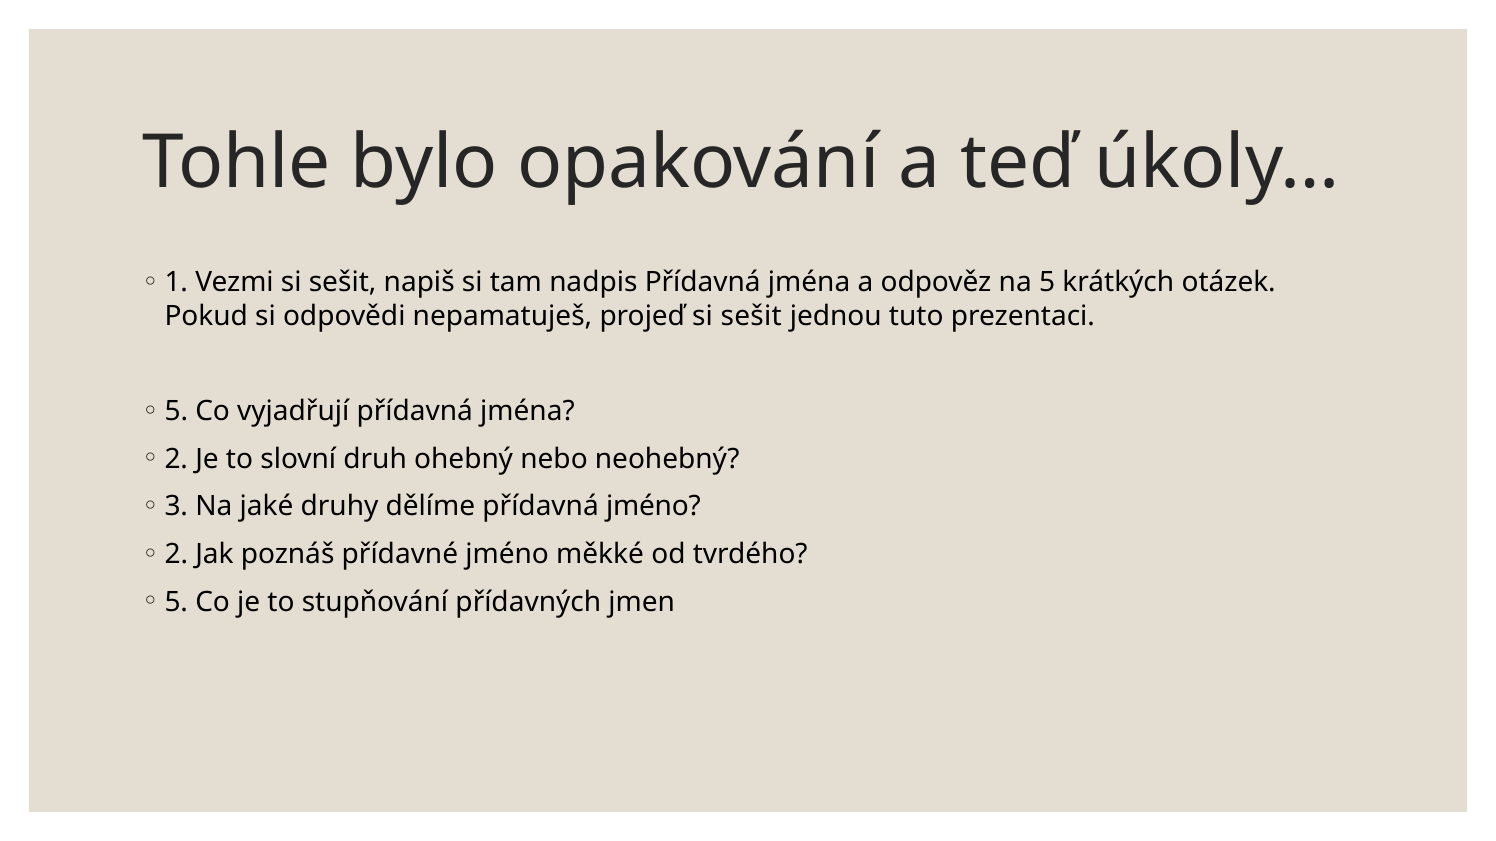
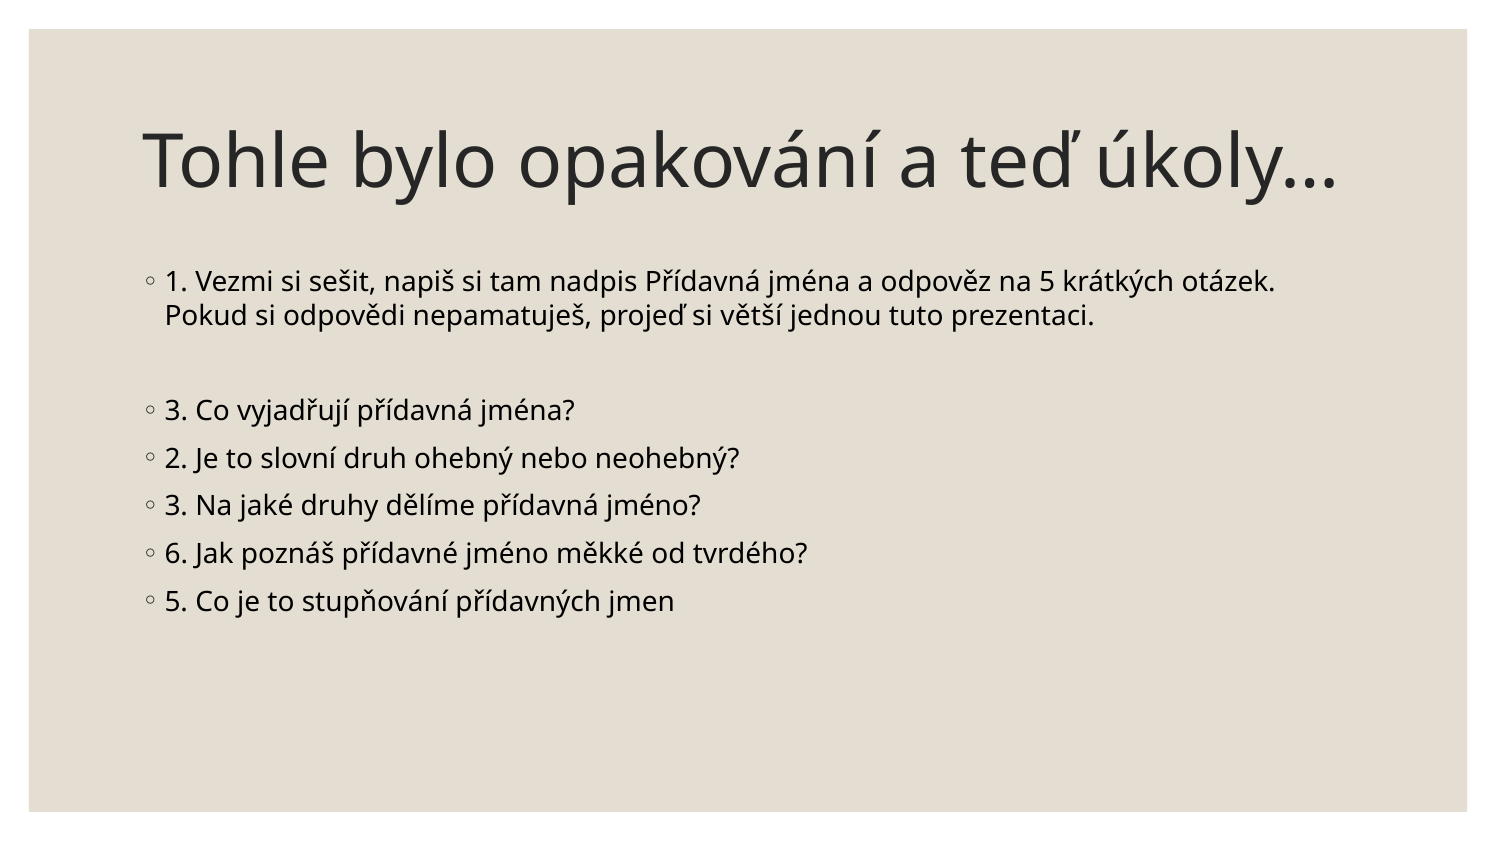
projeď si sešit: sešit -> větší (751, 316)
5: 5 -> 3 (176, 412)
2: 2 -> 6 (176, 555)
